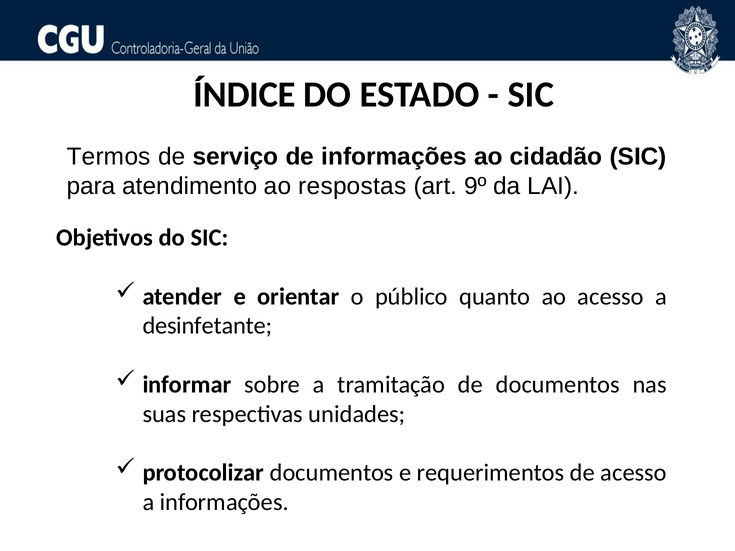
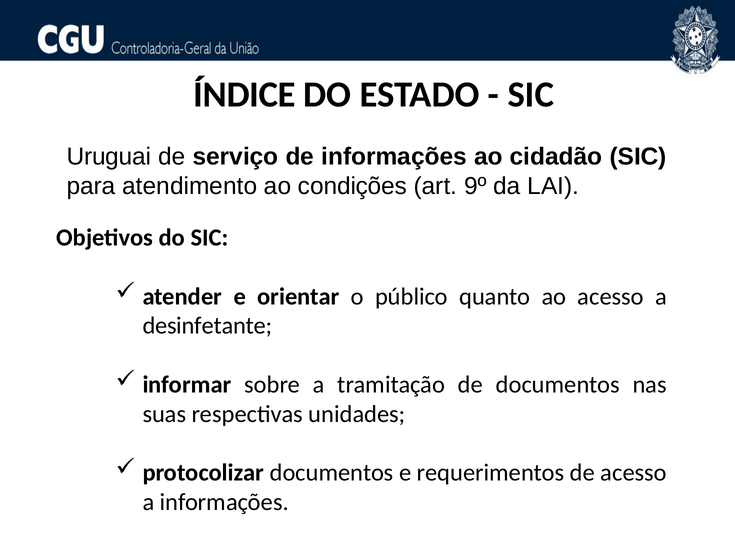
Termos: Termos -> Uruguai (109, 157)
respostas: respostas -> condições (353, 186)
